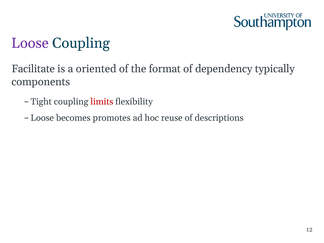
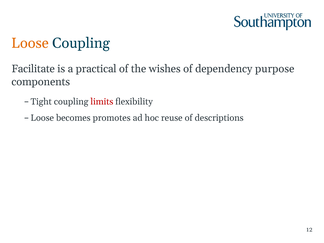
Loose colour: purple -> orange (30, 43)
oriented: oriented -> practical (96, 69)
format: format -> wishes (165, 69)
typically: typically -> purpose (275, 69)
